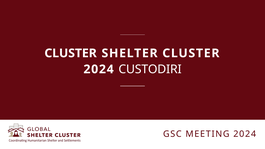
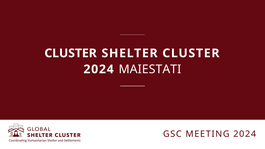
CUSTODIRI: CUSTODIRI -> MAIESTATI (150, 69)
